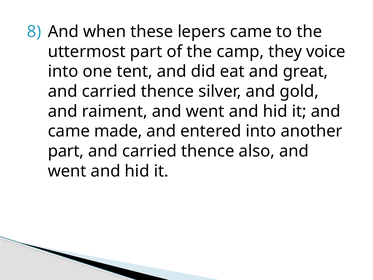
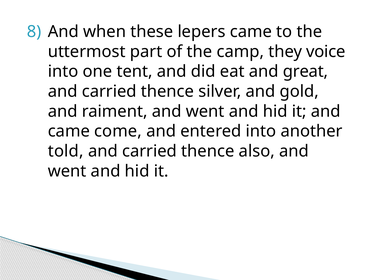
made: made -> come (118, 131)
part: part -> told (66, 151)
